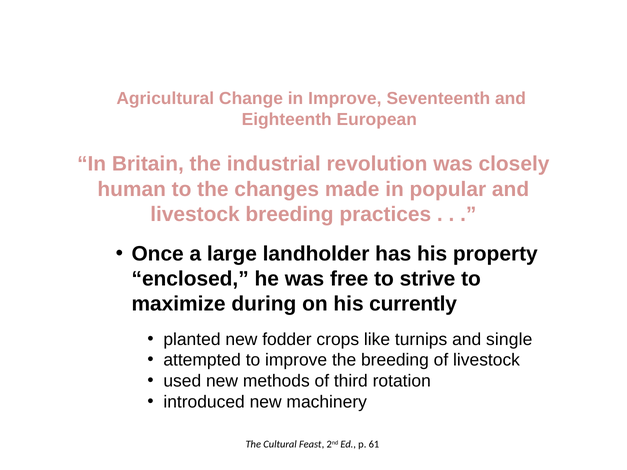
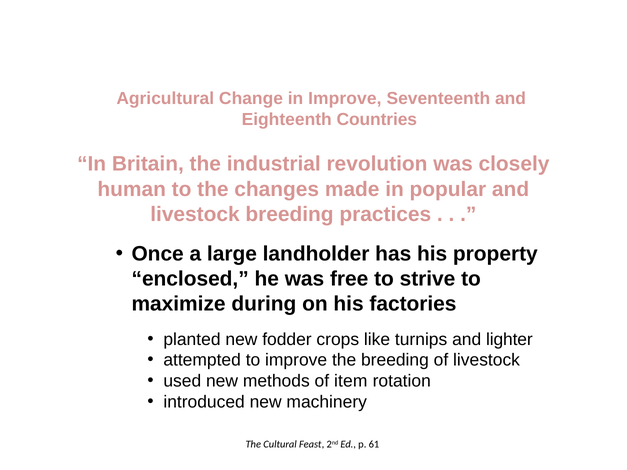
European: European -> Countries (377, 120)
currently: currently -> factories (413, 304)
single: single -> lighter (509, 339)
third: third -> item (351, 381)
